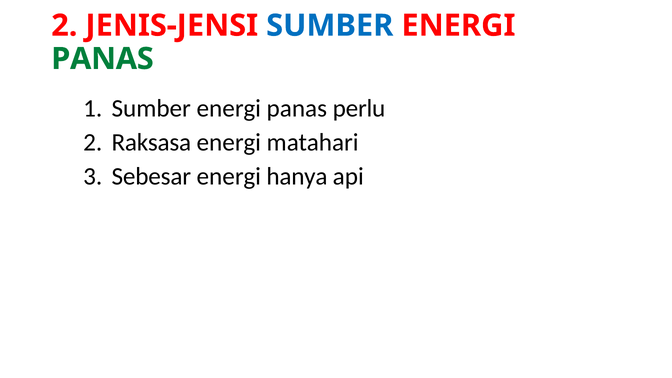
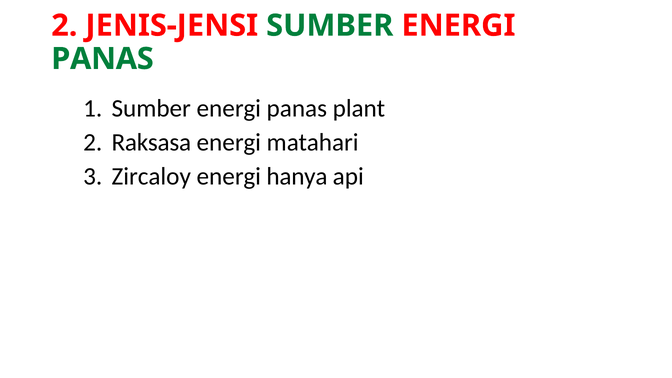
SUMBER colour: blue -> green (330, 26)
perlu: perlu -> plant (359, 108)
Sebesar: Sebesar -> Zircaloy (151, 177)
